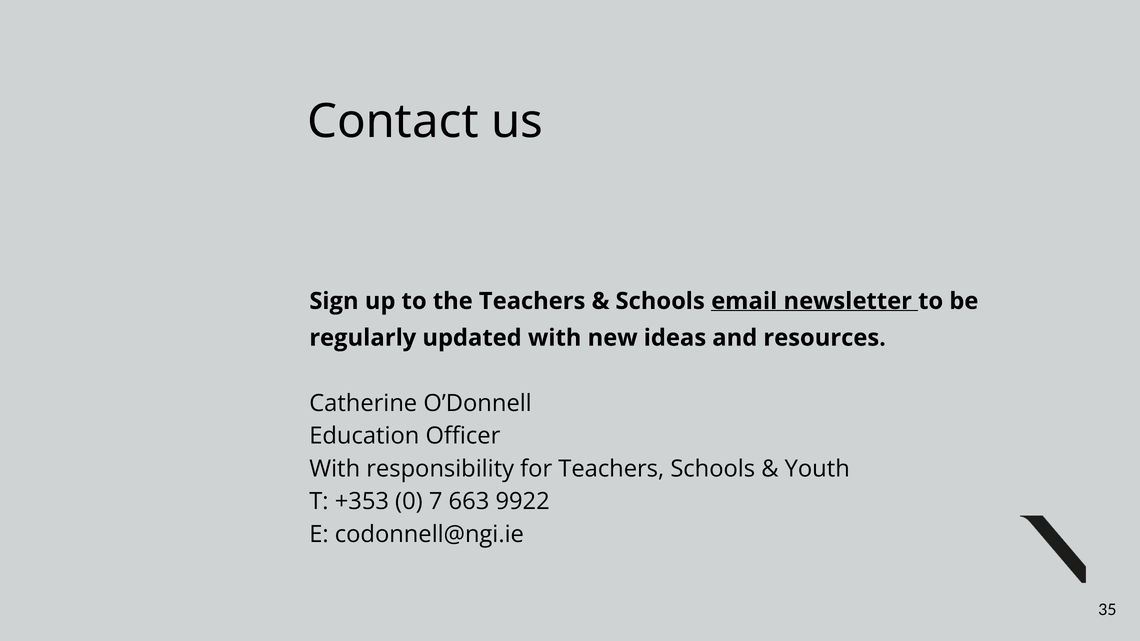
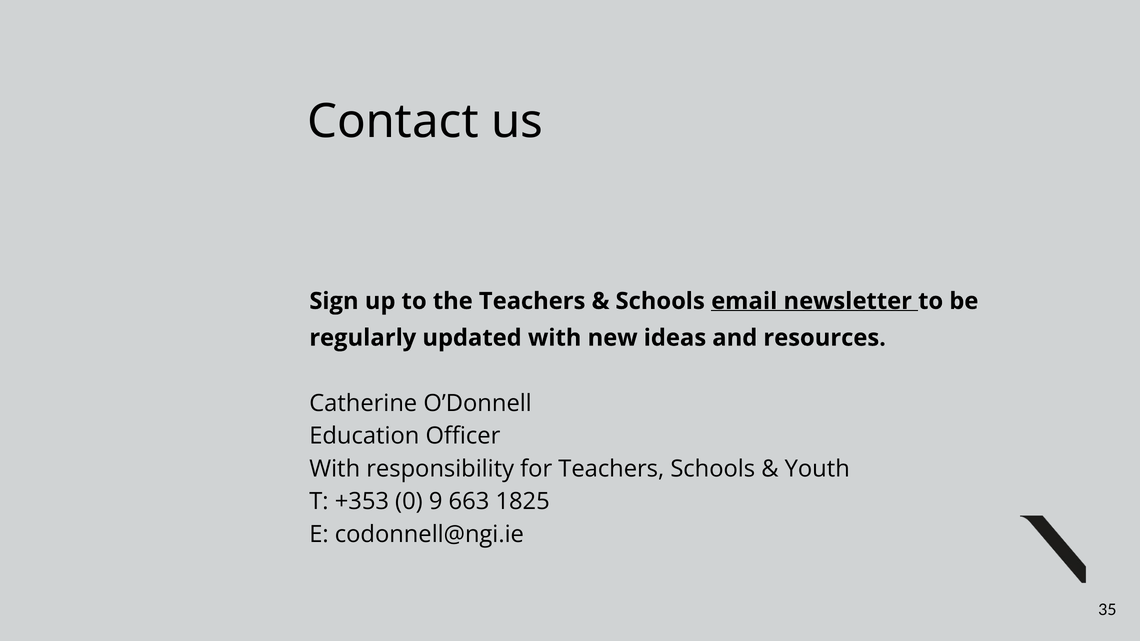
7: 7 -> 9 (436, 502)
9922: 9922 -> 1825 (523, 502)
